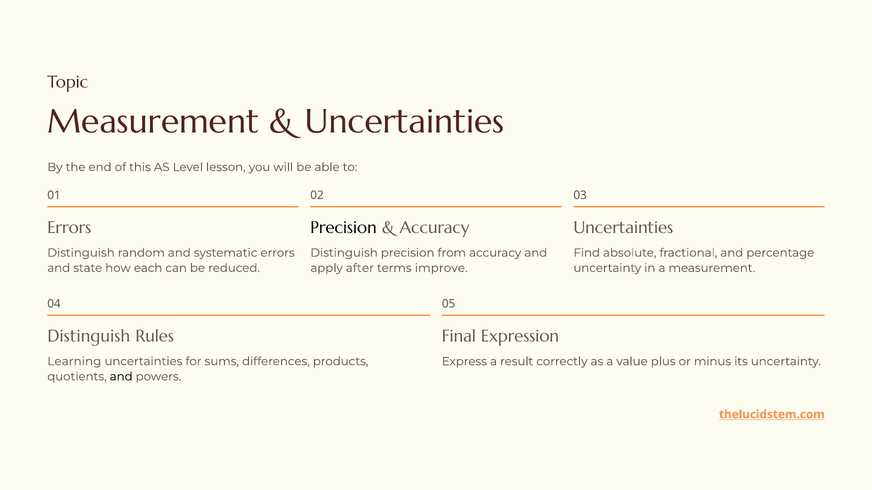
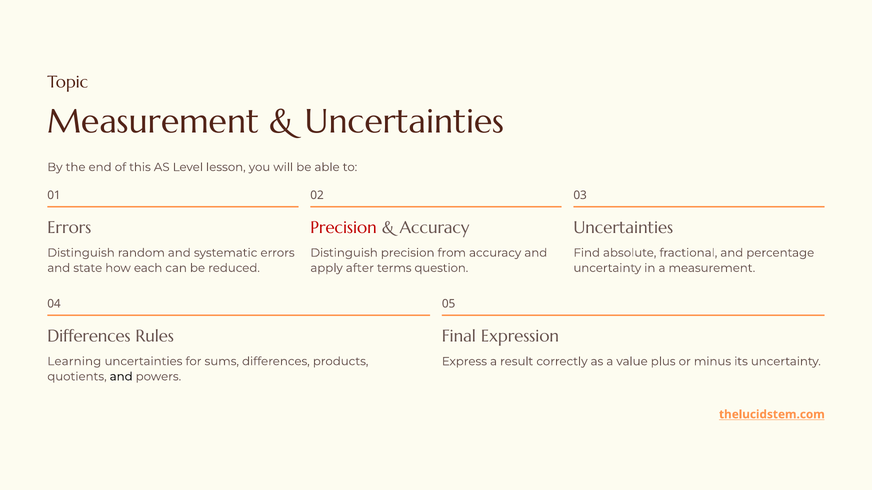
Precision colour: black -> red (344, 228)
improve: improve -> question (441, 268)
Distinguish: Distinguish -> Differences (89, 336)
